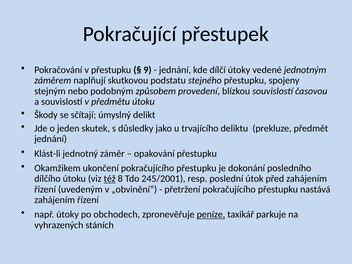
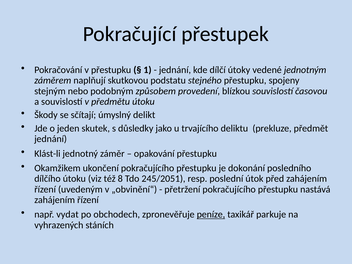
9: 9 -> 1 (147, 70)
též underline: present -> none (110, 179)
245/2001: 245/2001 -> 245/2051 (163, 179)
např útoky: útoky -> vydat (68, 214)
